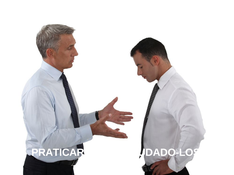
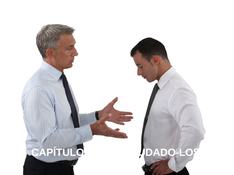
PRATICAR: PRATICAR -> CAPÍTULO (58, 153)
